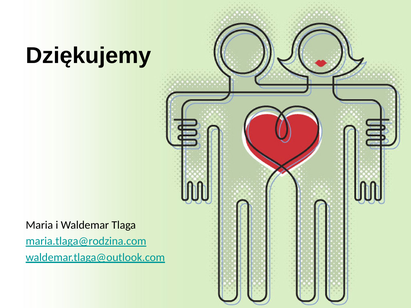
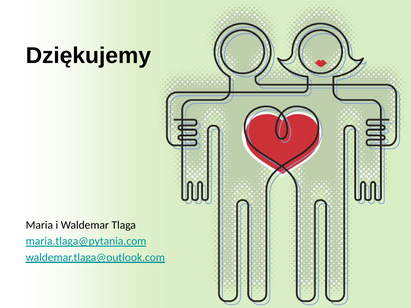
maria.tlaga@rodzina.com: maria.tlaga@rodzina.com -> maria.tlaga@pytania.com (86, 241)
